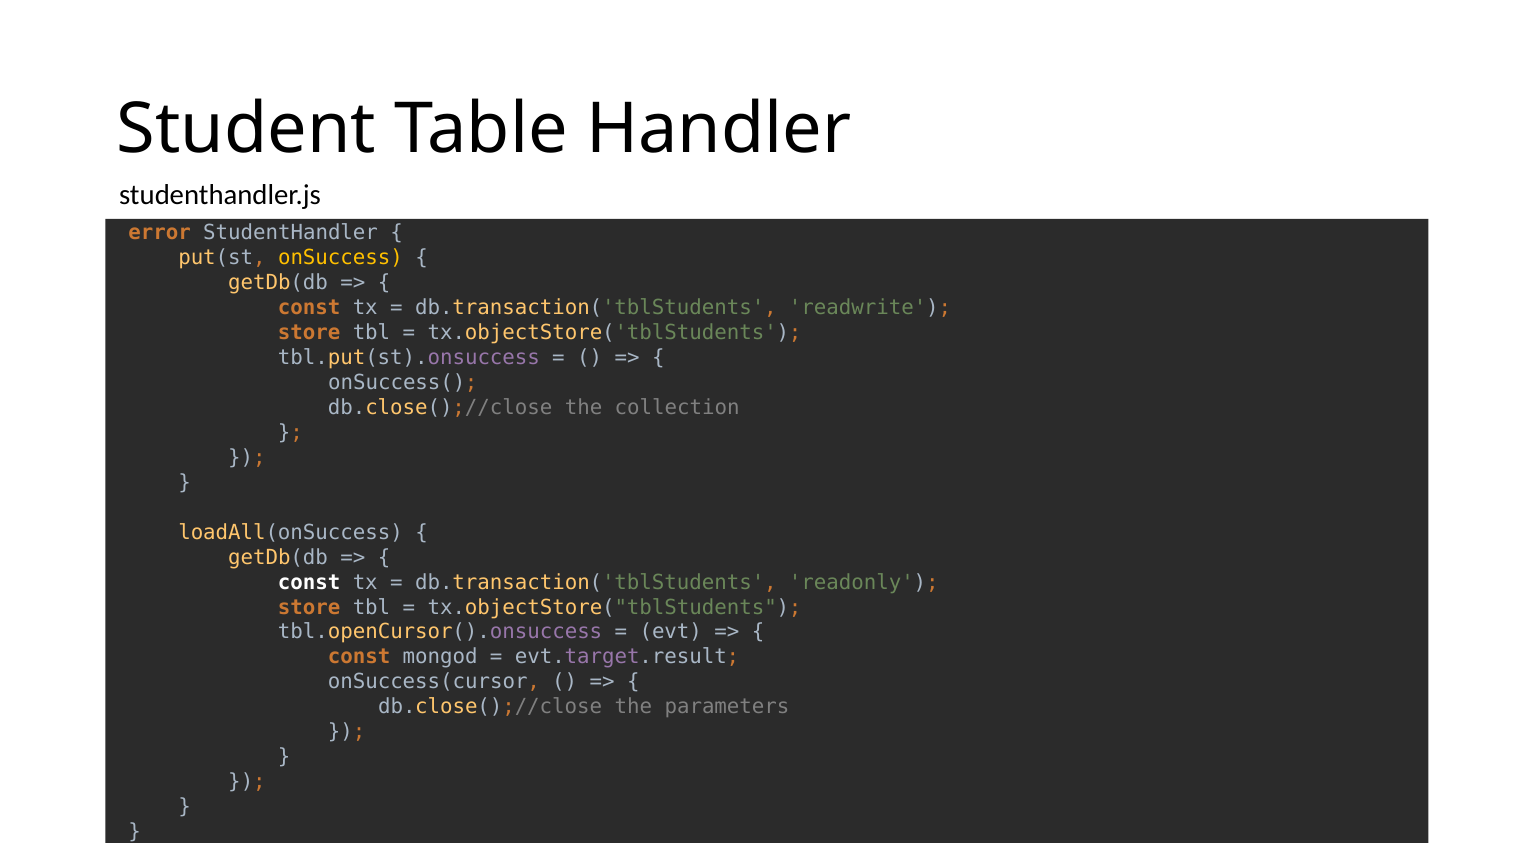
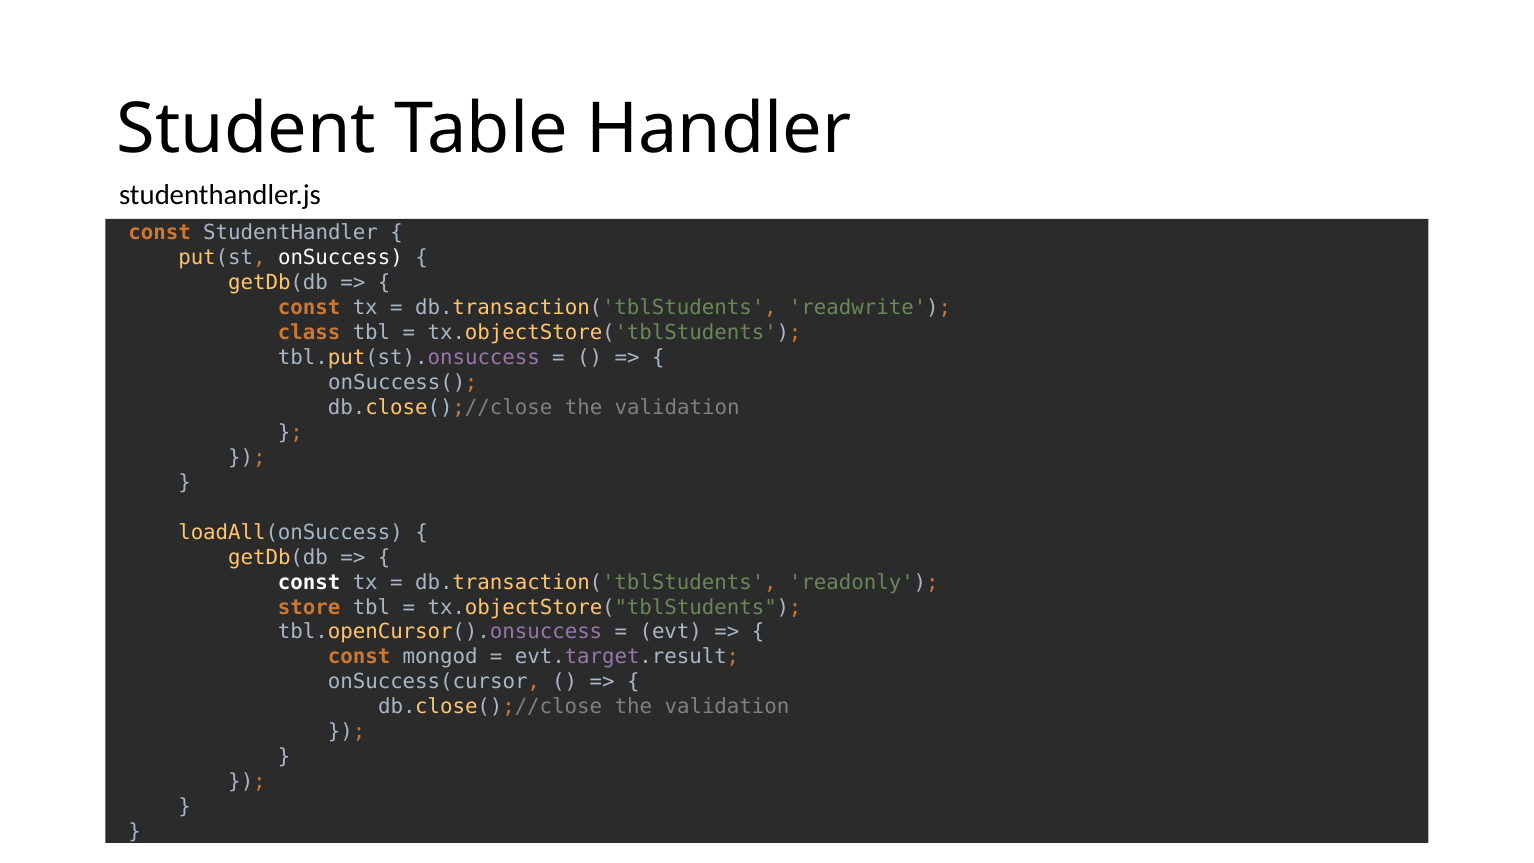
error: error -> const (160, 233)
onSuccess colour: yellow -> white (340, 258)
store: store -> class (309, 333)
collection: collection -> validation (677, 407)
parameters: parameters -> validation (727, 707)
